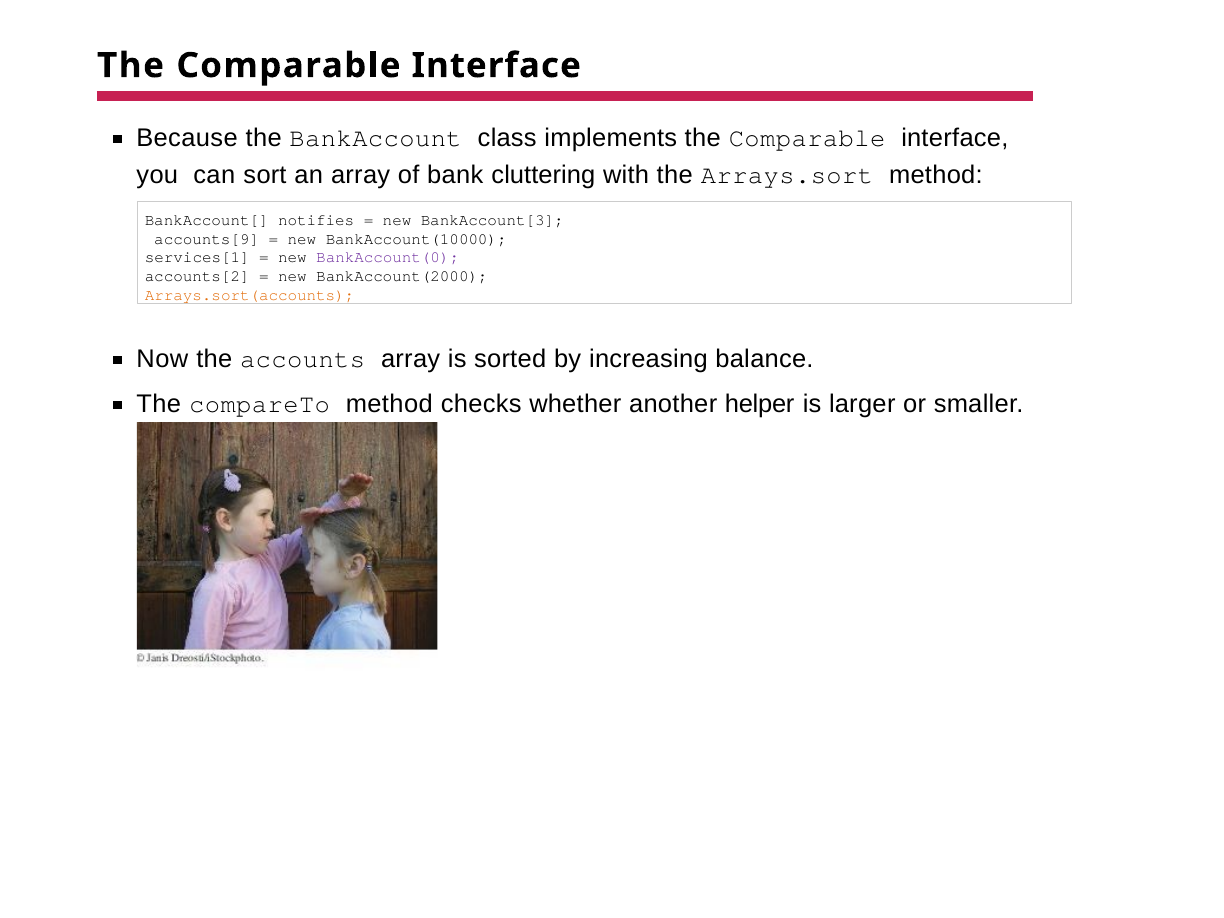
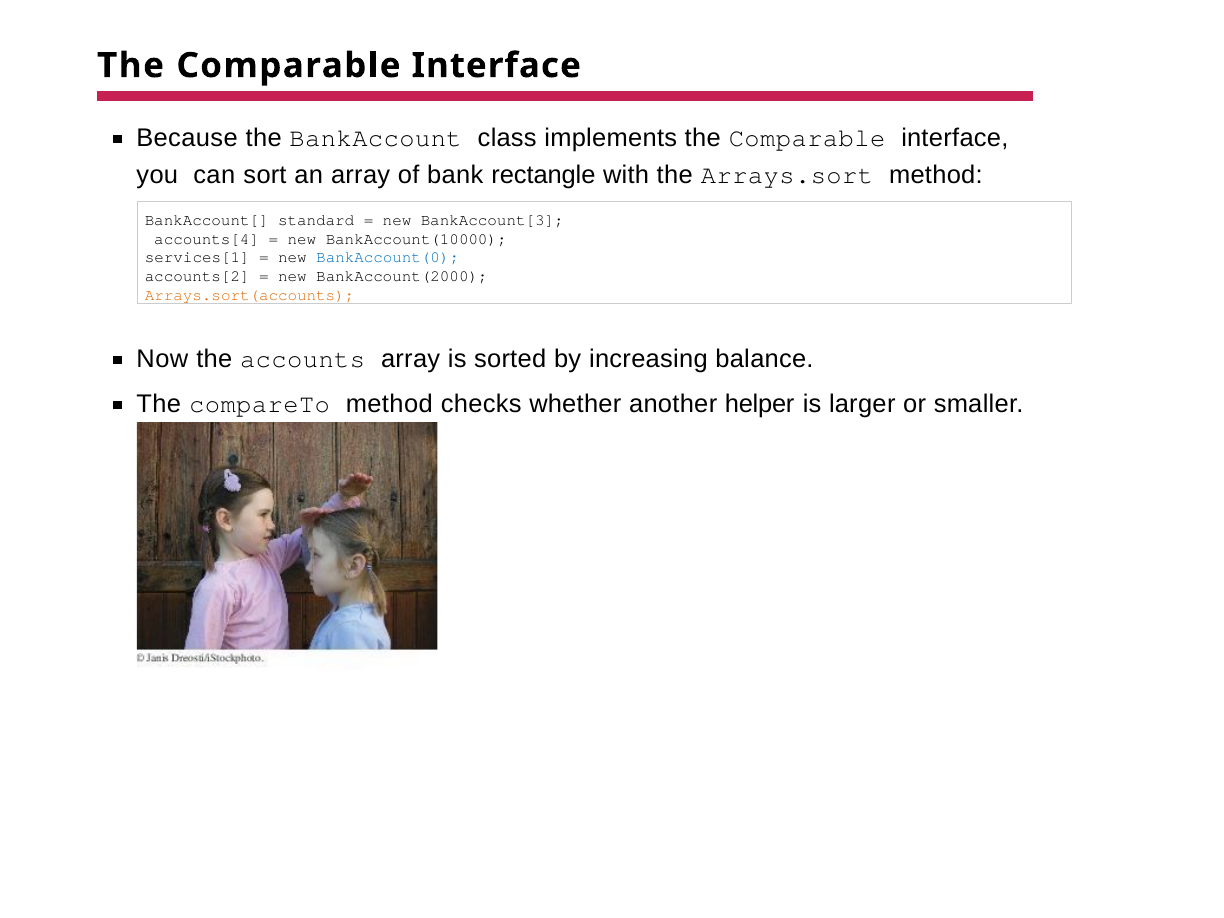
cluttering: cluttering -> rectangle (543, 175)
notifies: notifies -> standard (316, 220)
accounts[9: accounts[9 -> accounts[4 (207, 239)
BankAccount(0 colour: purple -> blue (388, 258)
